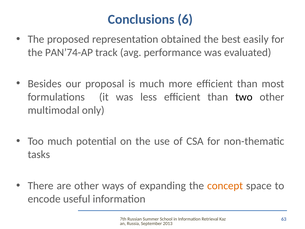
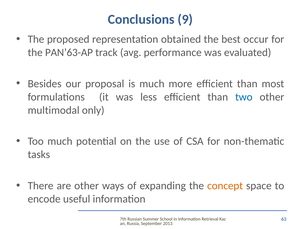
6: 6 -> 9 (185, 19)
easily: easily -> occur (256, 39)
PAN’74-AP: PAN’74-AP -> PAN’63-AP (69, 52)
two colour: black -> blue (244, 97)
